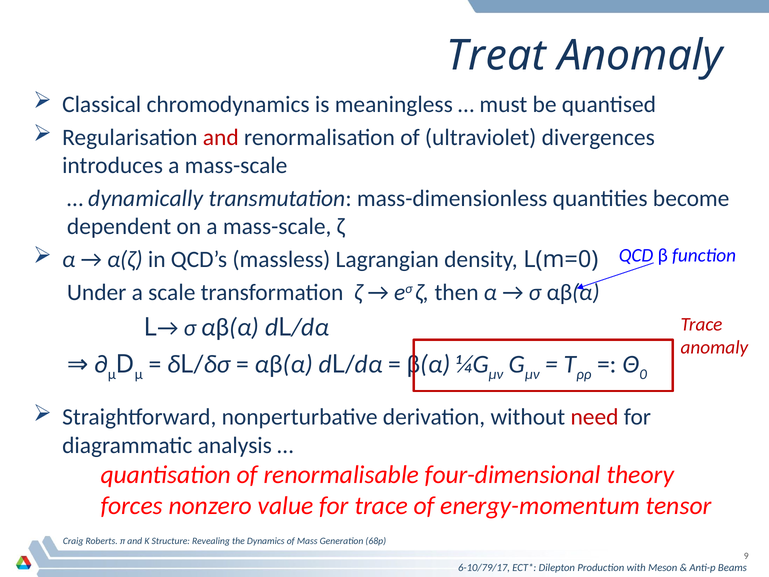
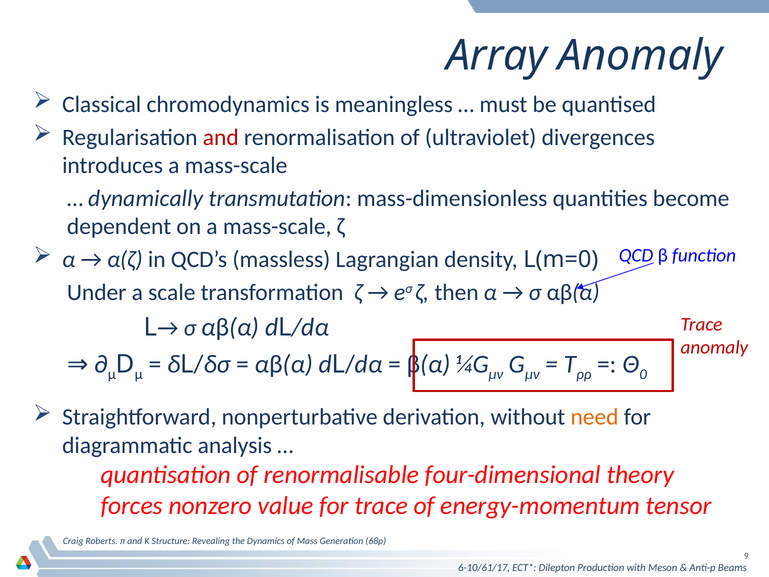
Treat: Treat -> Array (497, 56)
need colour: red -> orange (595, 417)
6-10/79/17: 6-10/79/17 -> 6-10/61/17 (484, 567)
